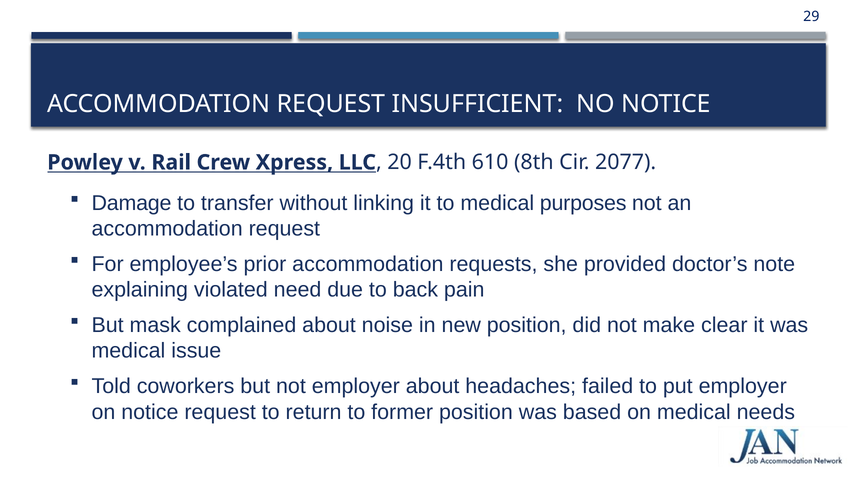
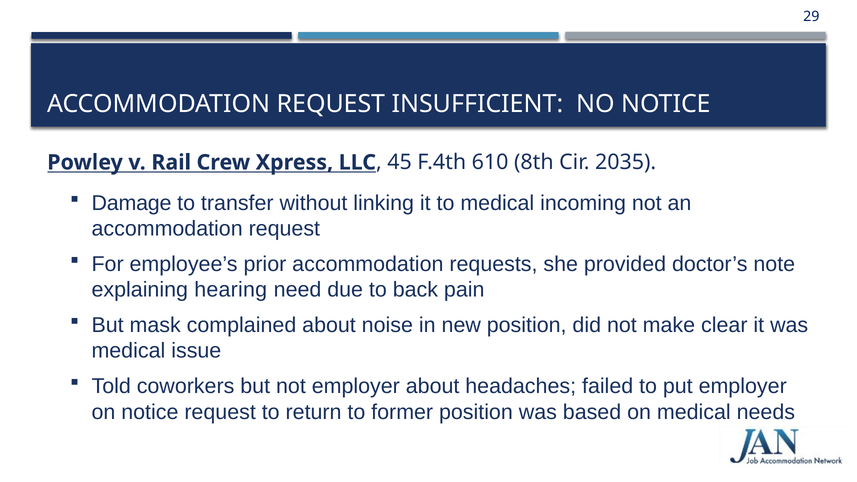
20: 20 -> 45 (400, 162)
2077: 2077 -> 2035 (626, 162)
purposes: purposes -> incoming (583, 203)
violated: violated -> hearing (231, 290)
